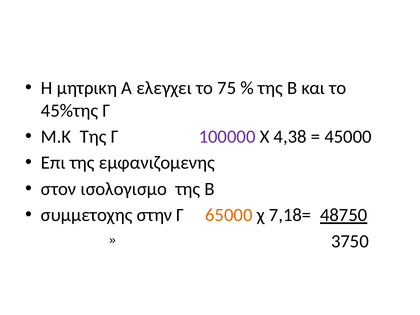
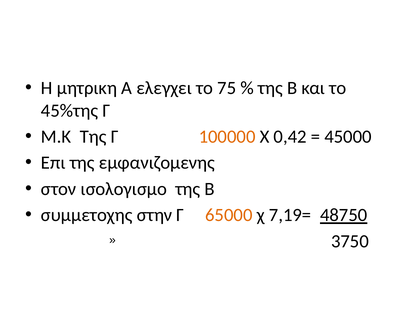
100000 colour: purple -> orange (227, 137)
4,38: 4,38 -> 0,42 (290, 137)
7,18=: 7,18= -> 7,19= (290, 215)
